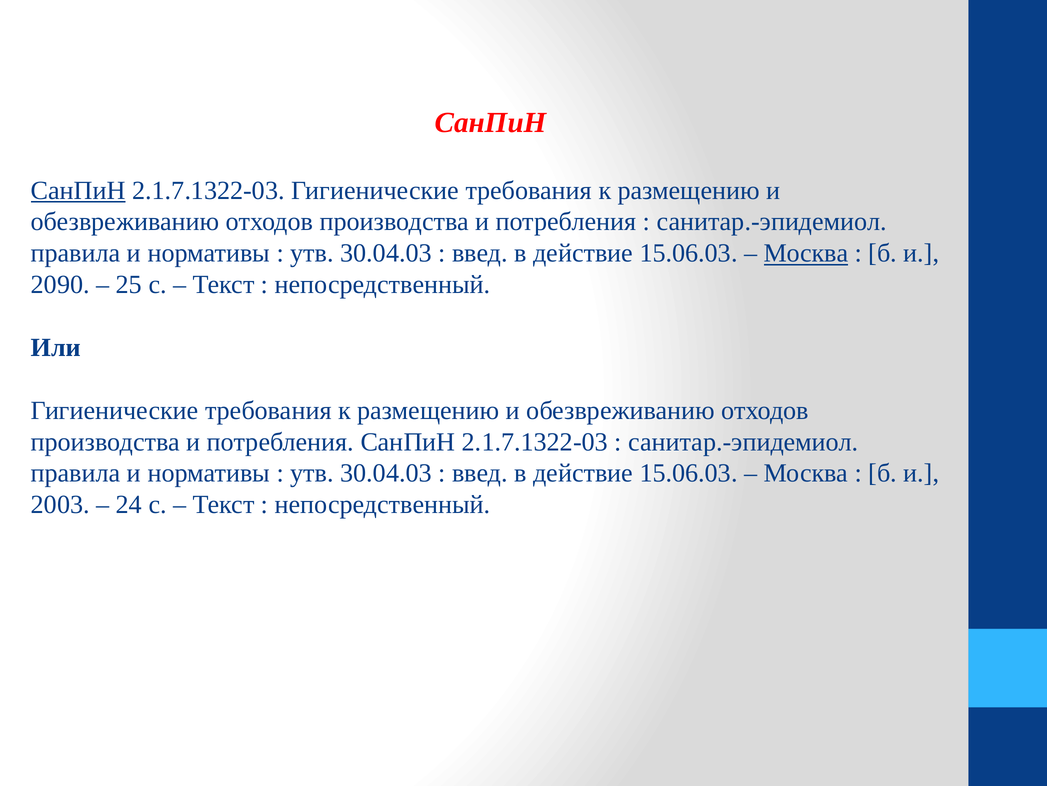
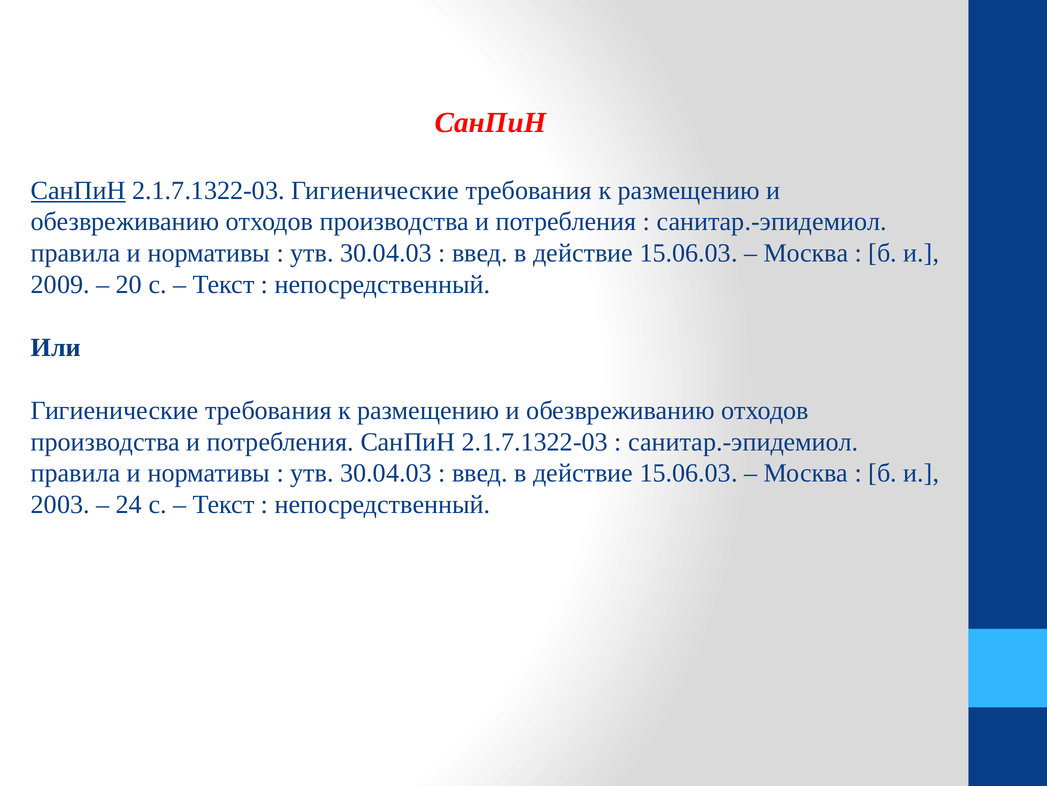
Москва underline: present -> none (806, 253)
2090: 2090 -> 2009 (60, 284)
25: 25 -> 20 (129, 284)
